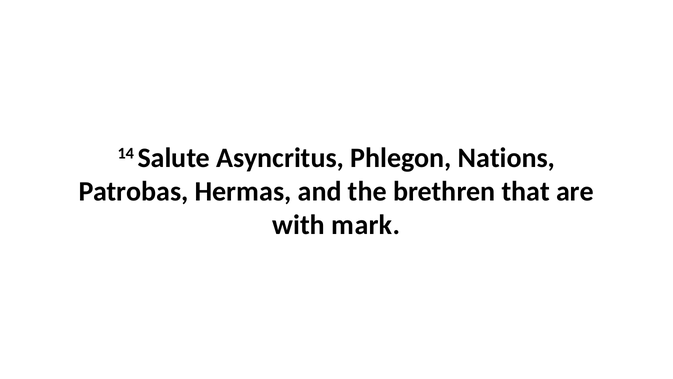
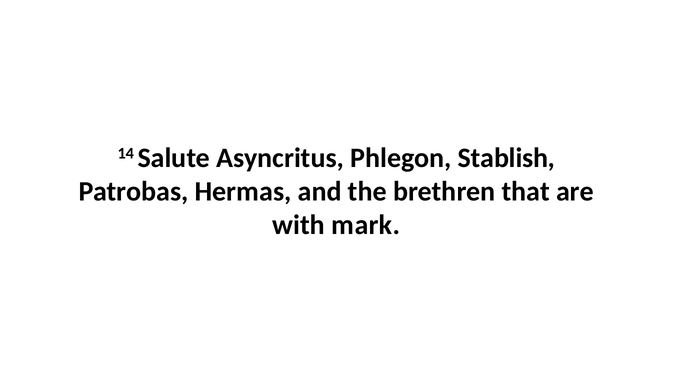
Nations: Nations -> Stablish (507, 158)
